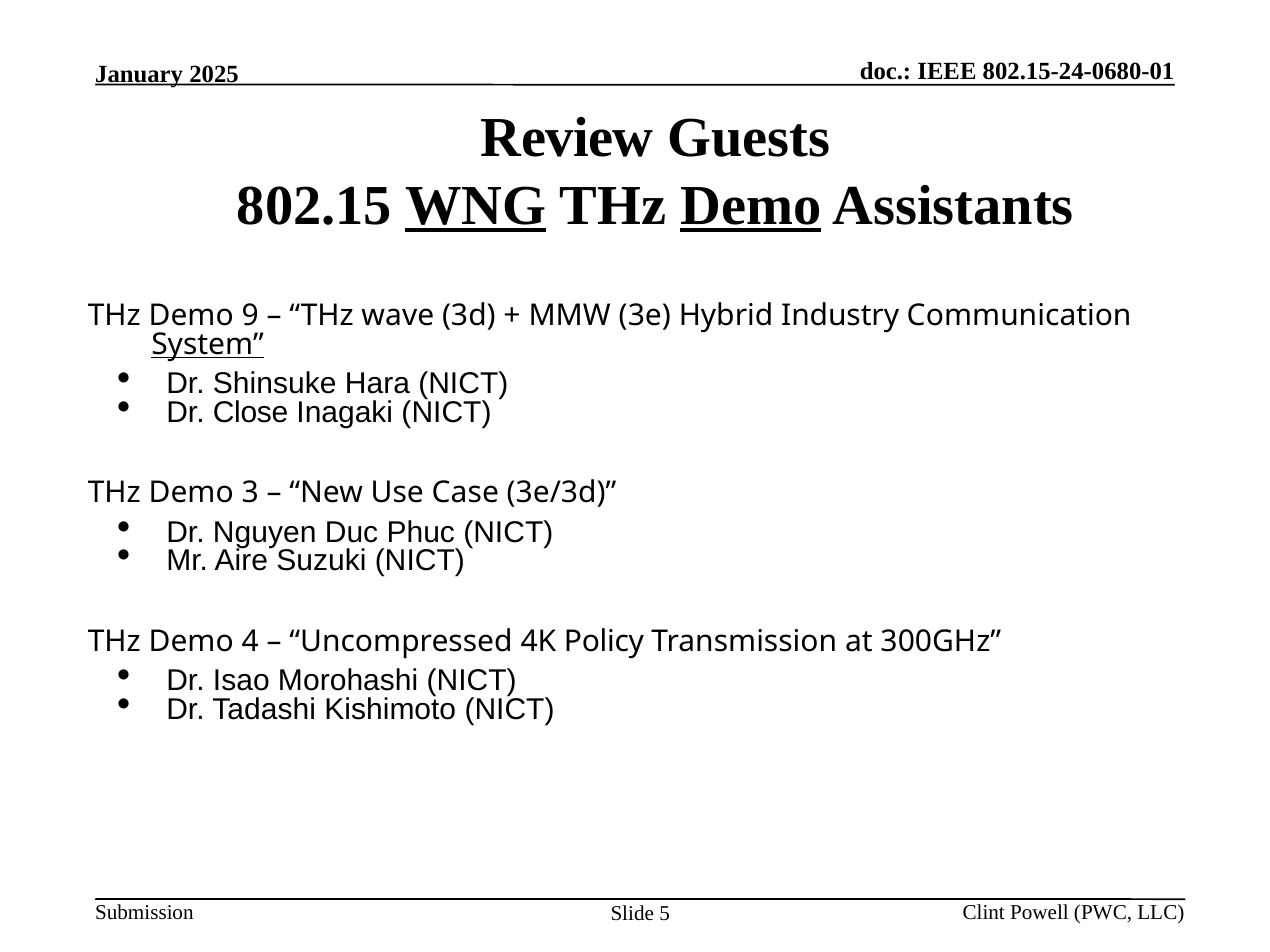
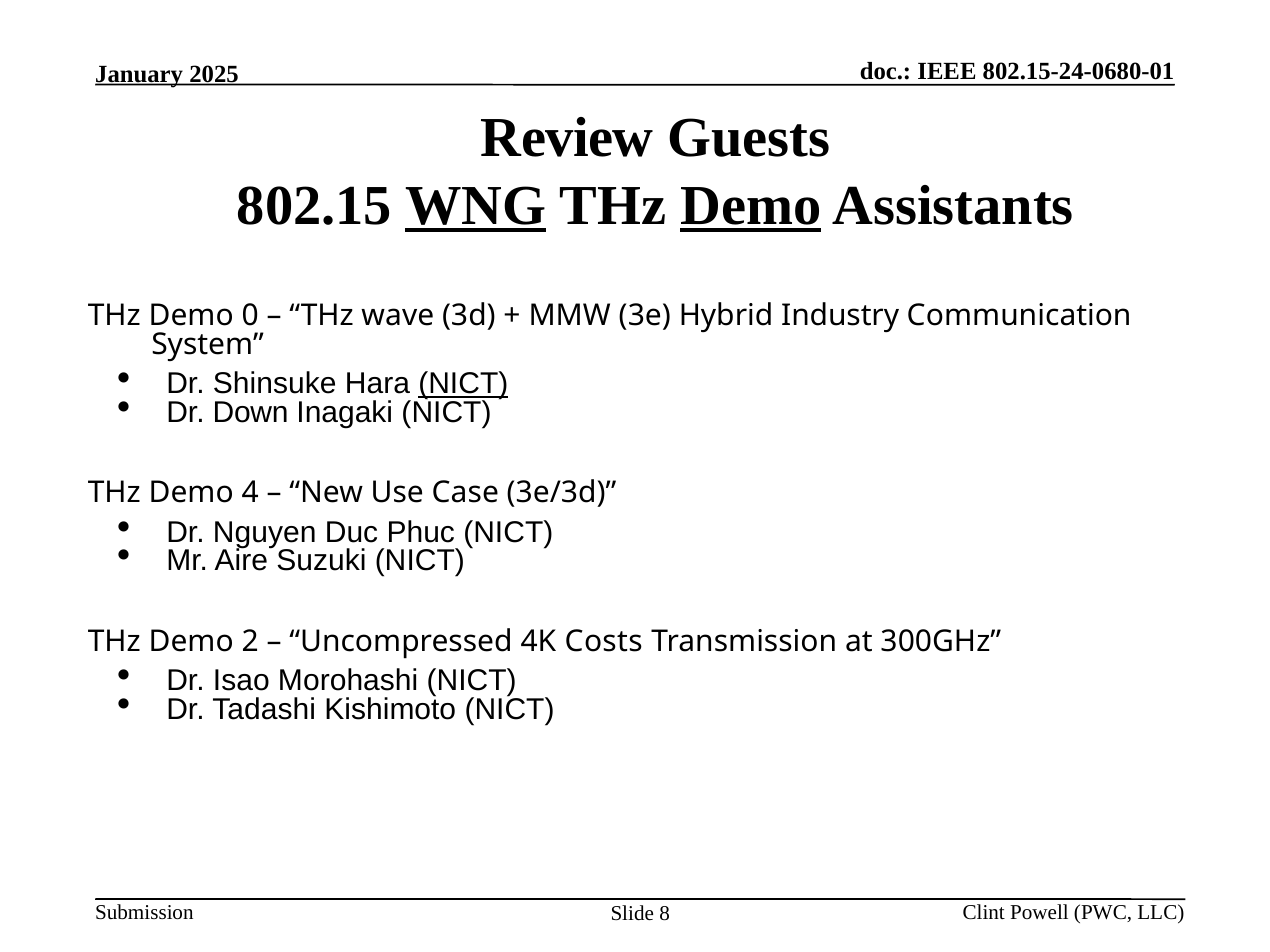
9: 9 -> 0 (250, 316)
System underline: present -> none (208, 345)
NICT underline: none -> present (463, 384)
Close: Close -> Down (251, 413)
3: 3 -> 4 (250, 493)
4: 4 -> 2 (250, 642)
Policy: Policy -> Costs (604, 642)
5: 5 -> 8 (665, 914)
